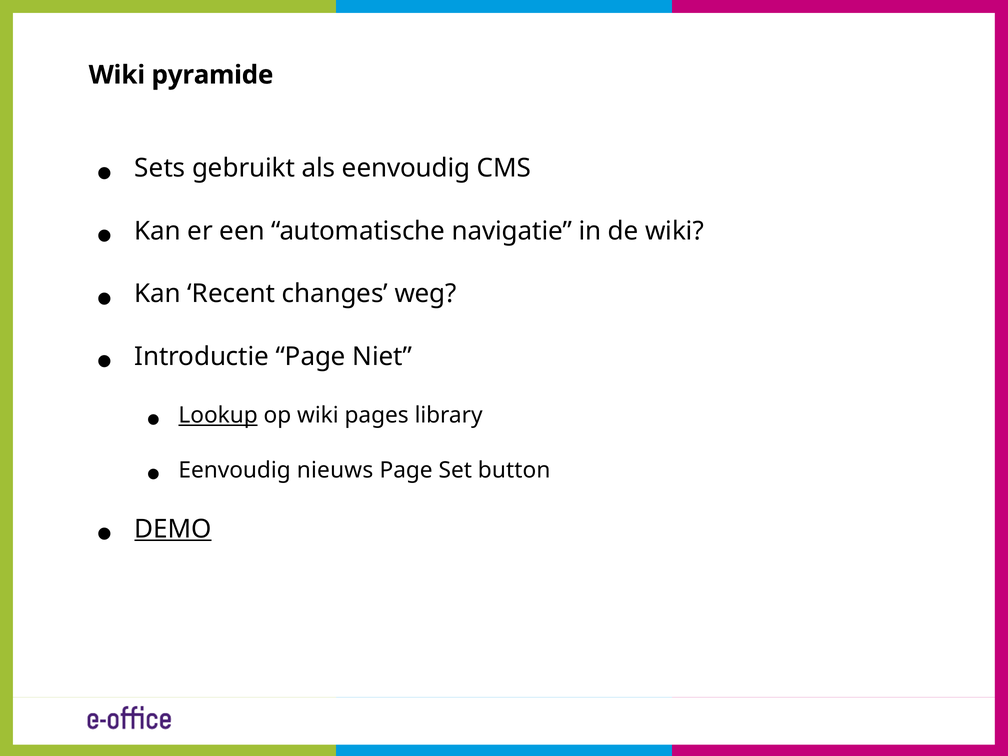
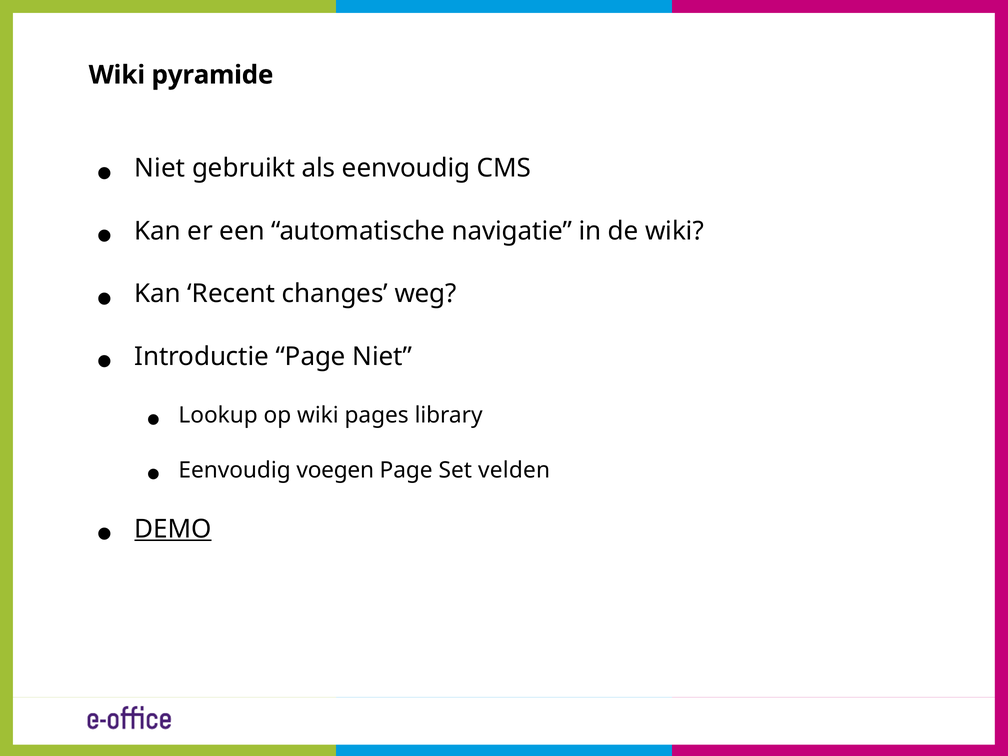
Sets: Sets -> Niet (160, 168)
Lookup underline: present -> none (218, 415)
nieuws: nieuws -> voegen (335, 470)
button: button -> velden (514, 470)
